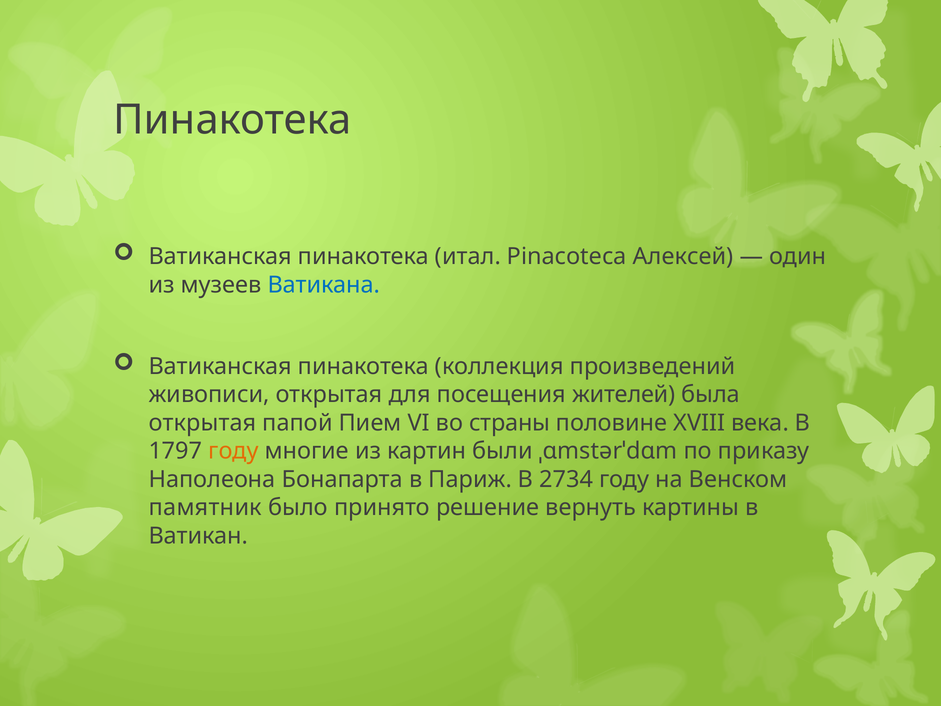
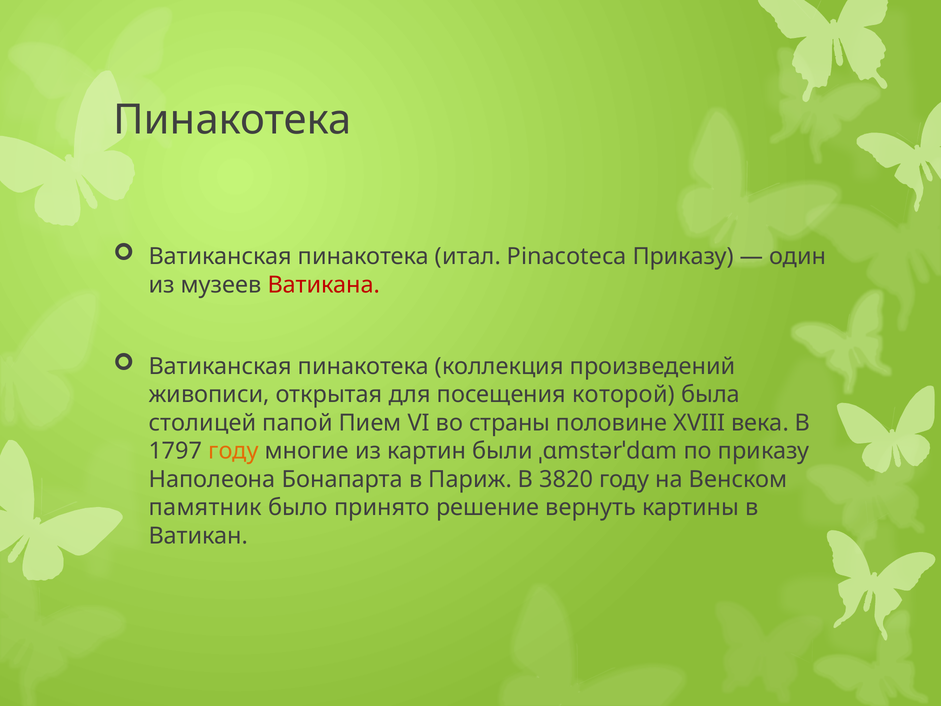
Pinacoteca Алексей: Алексей -> Приказу (683, 256)
Ватикана colour: blue -> red (324, 285)
жителей: жителей -> которой (624, 394)
открытая: открытая -> столицей (202, 423)
2734: 2734 -> 3820 (566, 479)
